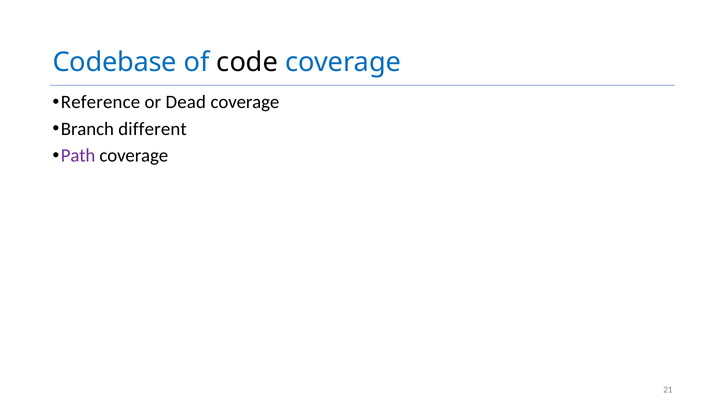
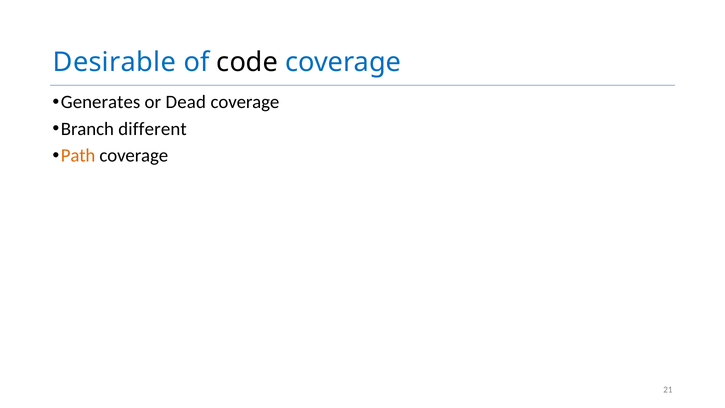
Codebase: Codebase -> Desirable (114, 62)
Reference: Reference -> Generates (101, 102)
Path colour: purple -> orange (78, 155)
